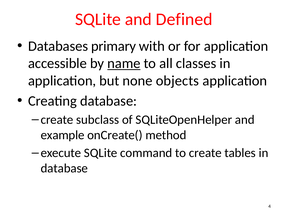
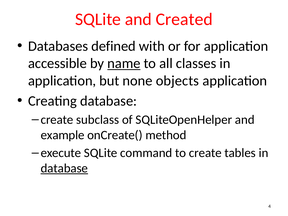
Defined: Defined -> Created (184, 19)
primary: primary -> defined (114, 46)
database underline: none -> present (64, 168)
